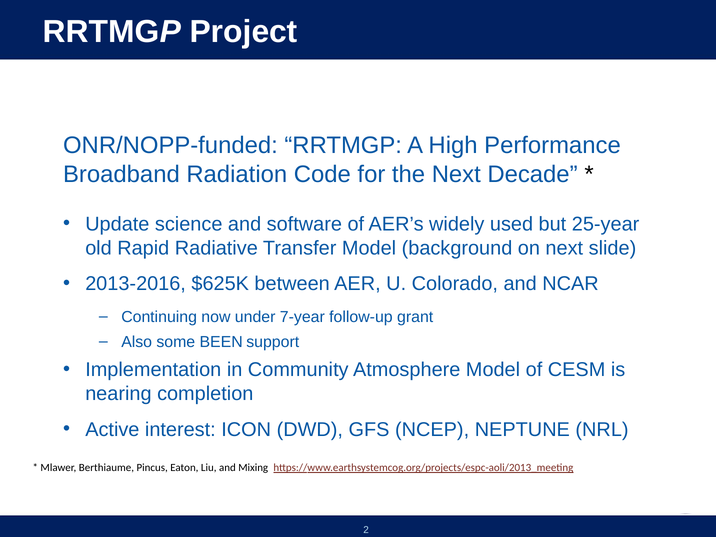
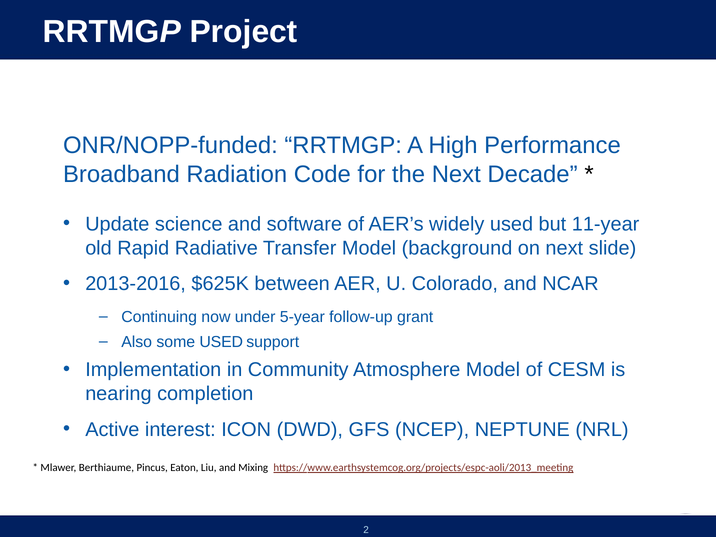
25-year: 25-year -> 11-year (606, 224)
7-year: 7-year -> 5-year (302, 317)
some BEEN: BEEN -> USED (221, 342)
